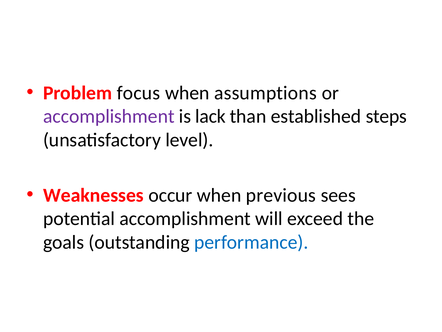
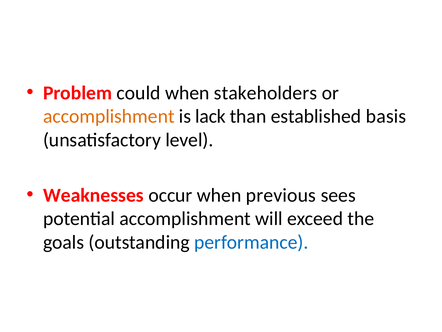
focus: focus -> could (139, 93)
assumptions: assumptions -> stakeholders (266, 93)
accomplishment colour: purple -> orange (109, 116)
steps: steps -> basis (386, 116)
